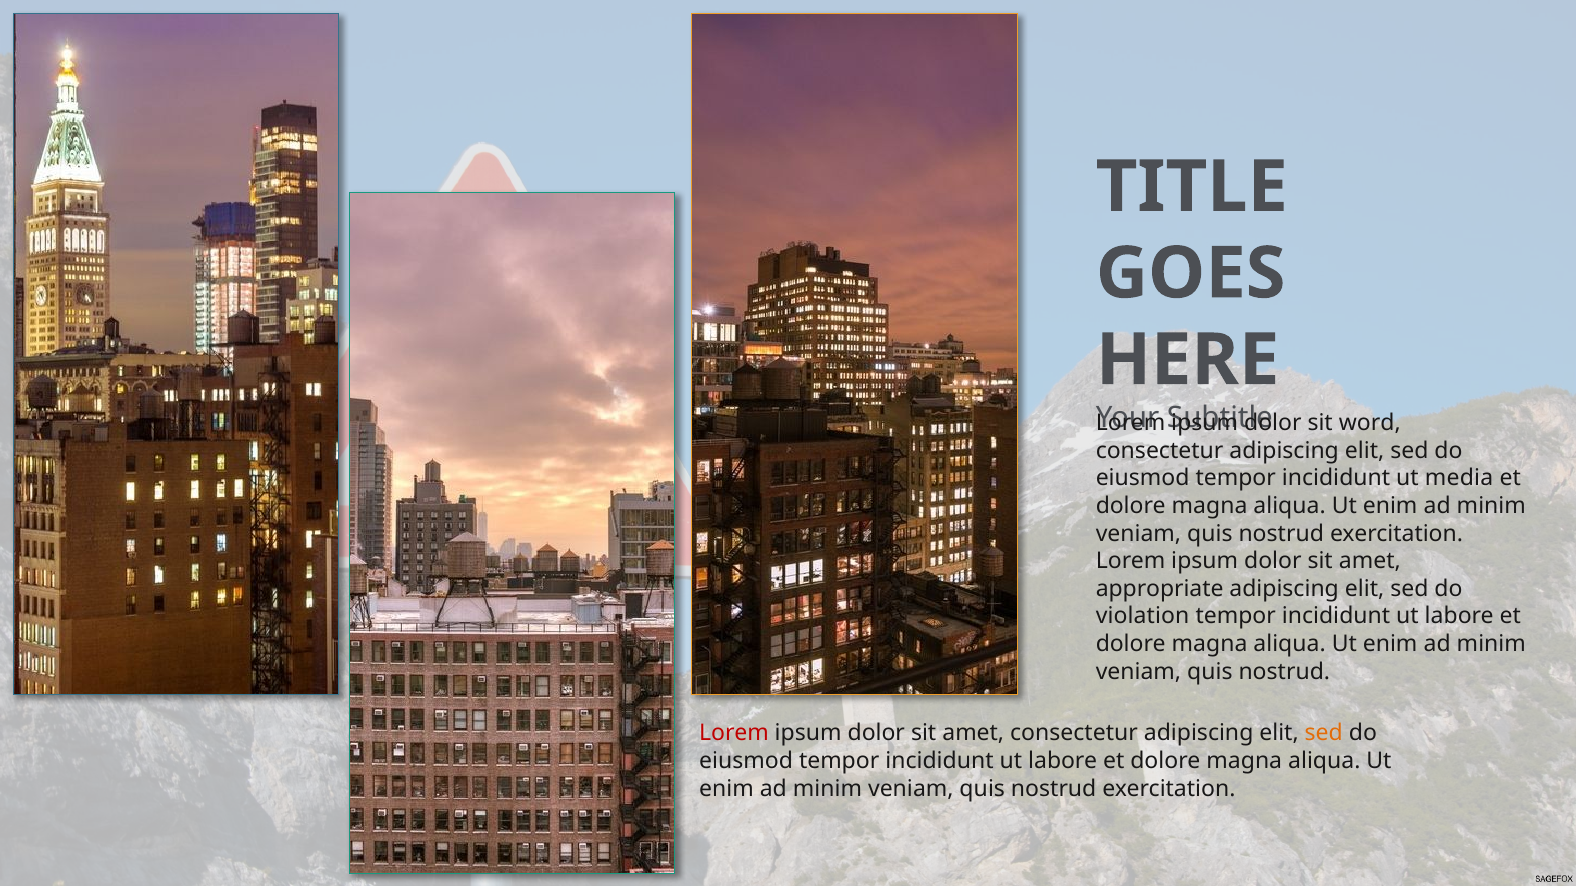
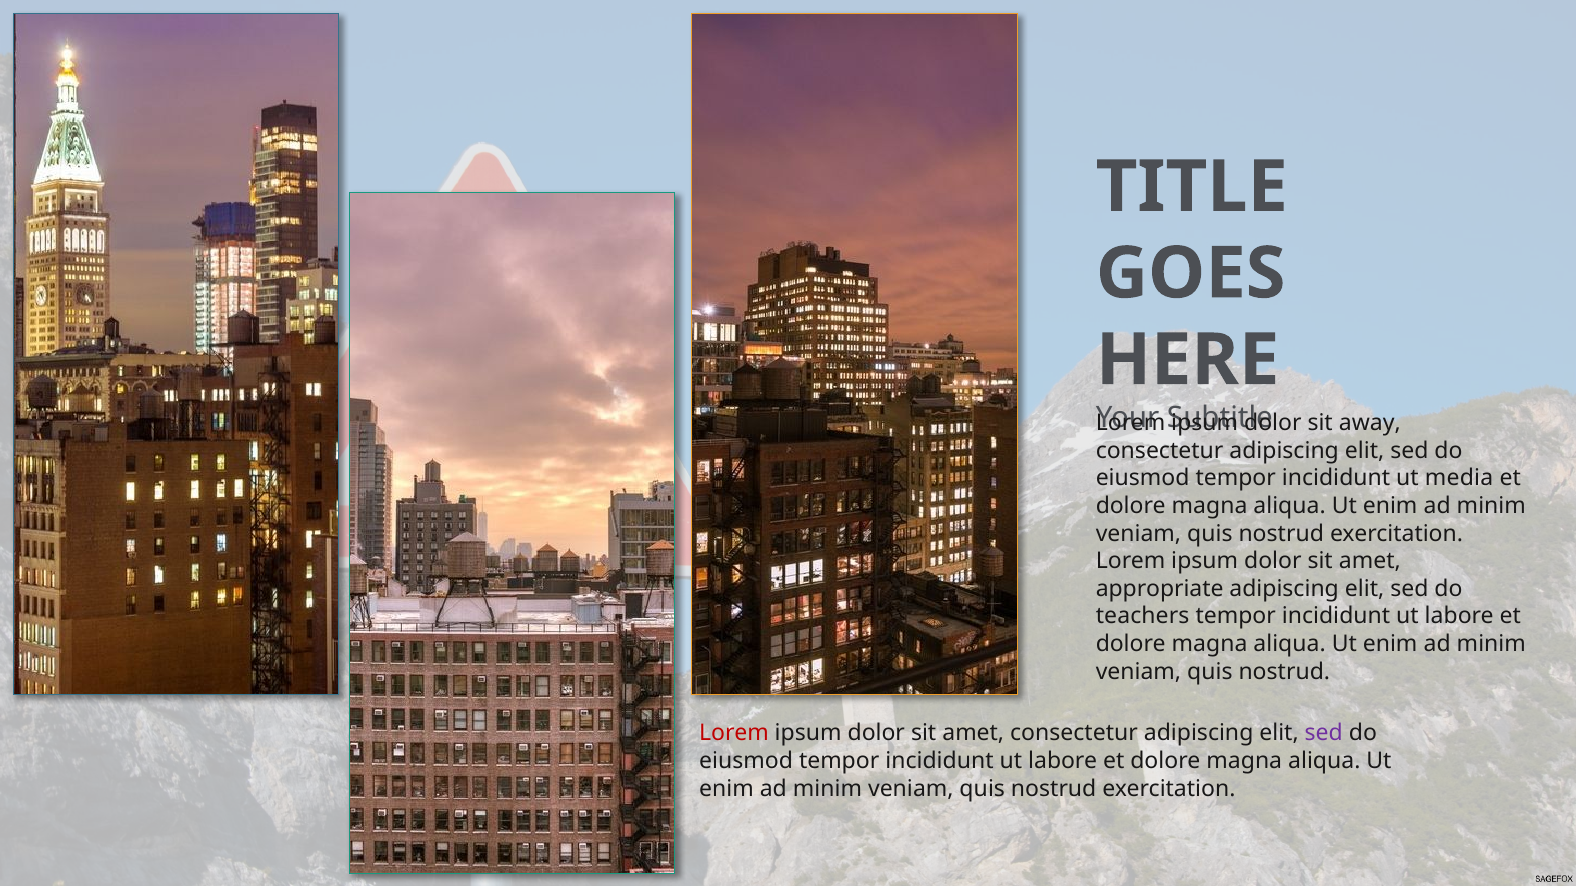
word: word -> away (1370, 423)
violation: violation -> teachers (1143, 617)
sed colour: orange -> purple (1324, 734)
